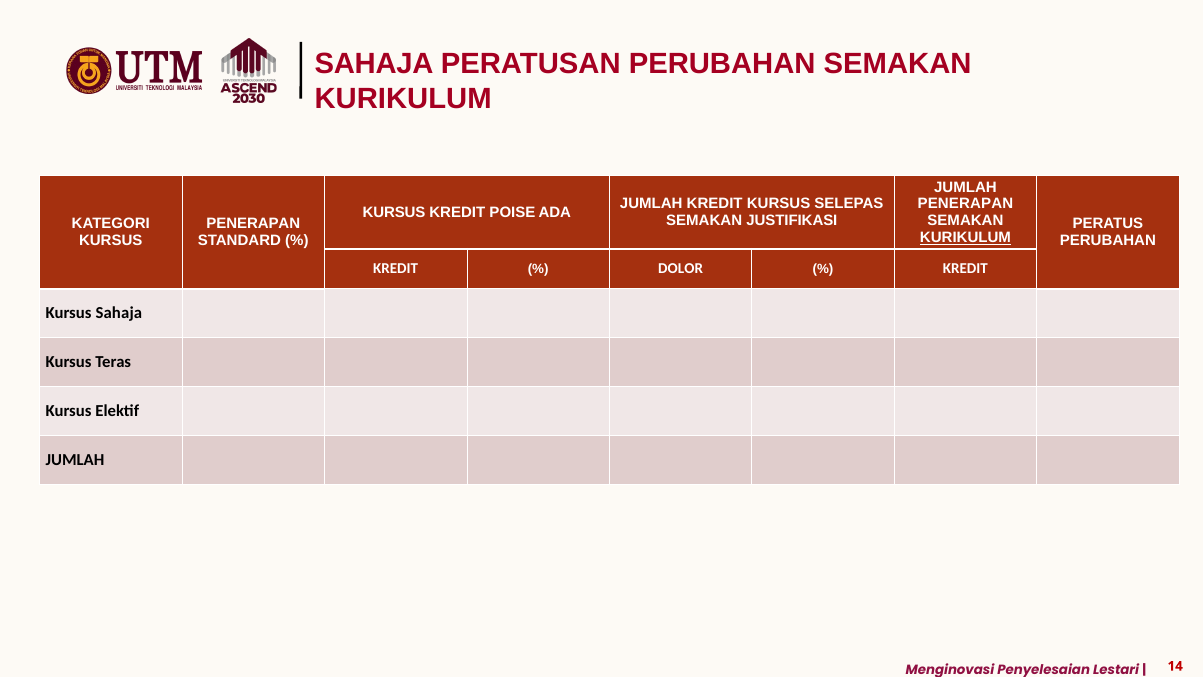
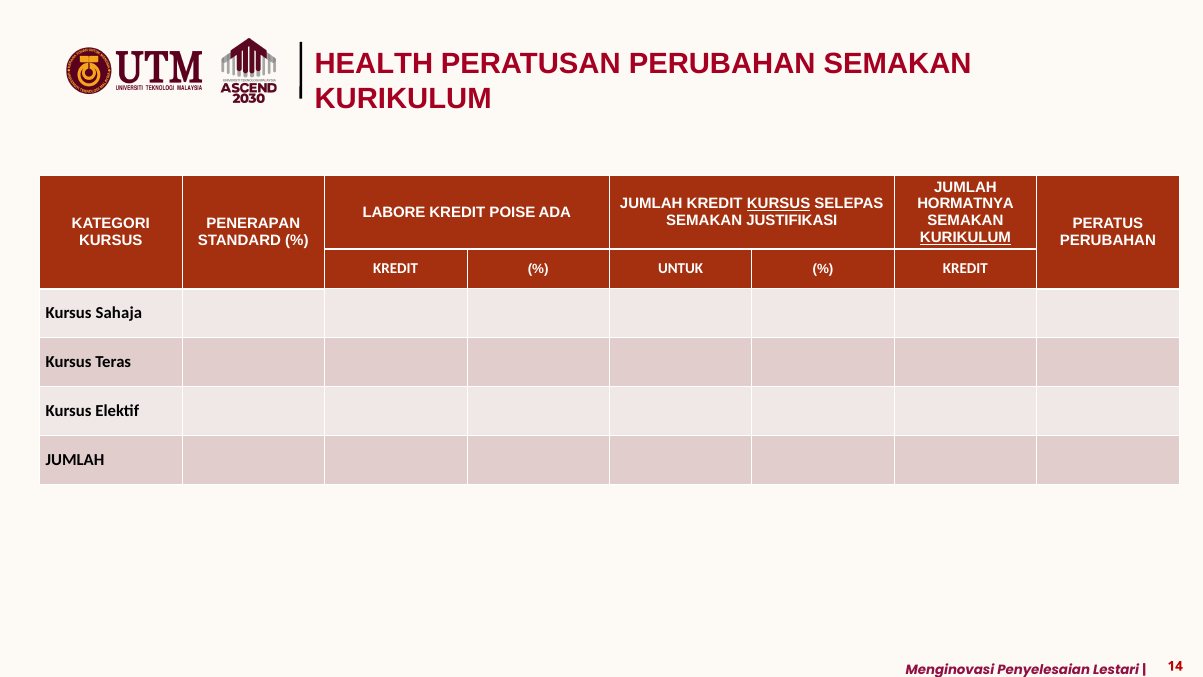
SAHAJA: SAHAJA -> HEALTH (374, 64)
KURSUS underline: none -> present (779, 204)
PENERAPAN: PENERAPAN -> HORMATNYA (966, 204)
KURSUS: KURSUS -> LABORE (394, 212)
DOLOR: DOLOR -> UNTUK (681, 269)
